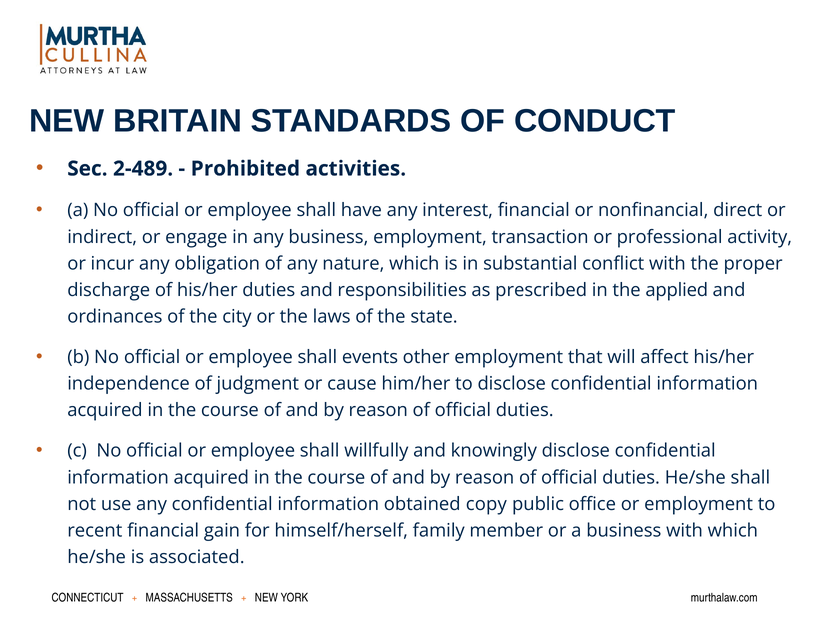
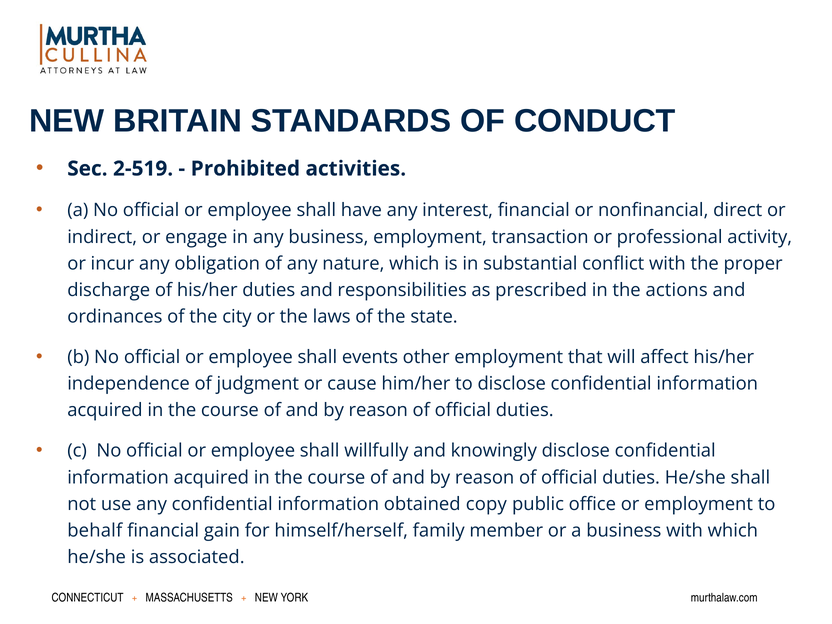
2-489: 2-489 -> 2-519 (143, 169)
applied: applied -> actions (677, 290)
recent: recent -> behalf (95, 531)
